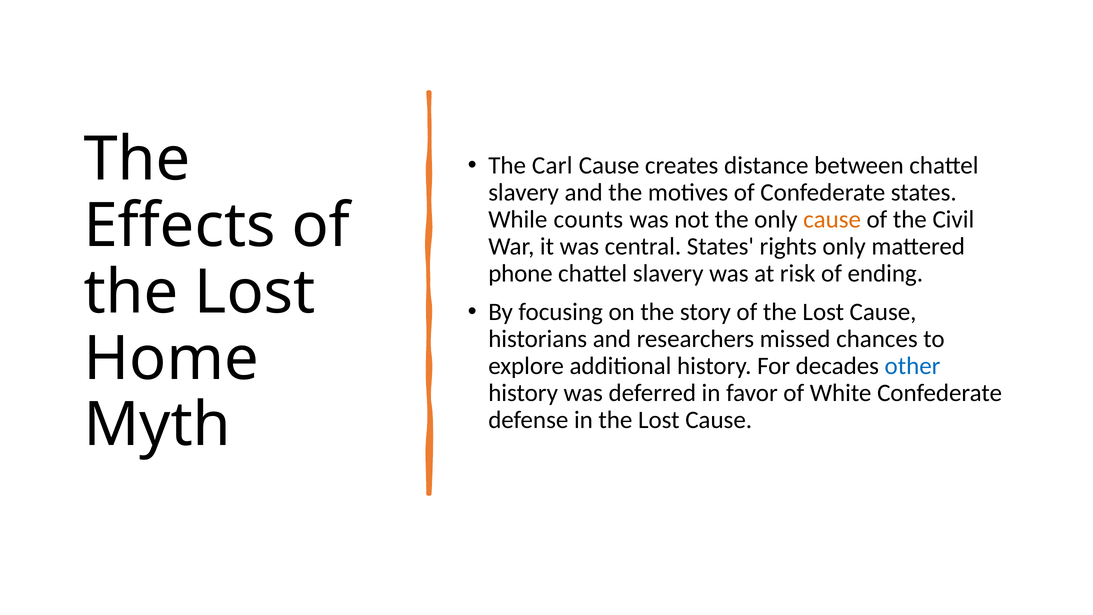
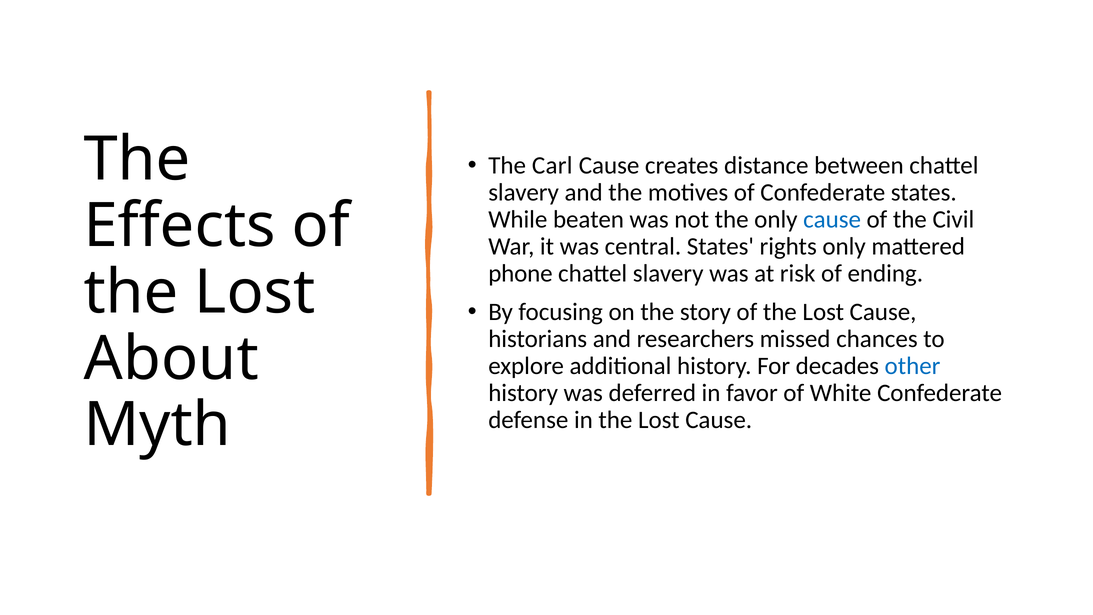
counts: counts -> beaten (589, 220)
cause colour: orange -> blue (832, 220)
Home: Home -> About (171, 359)
